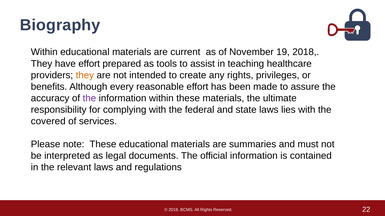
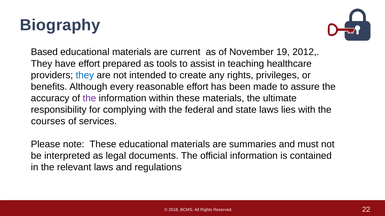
Within: Within -> Based (44, 52)
19 2018: 2018 -> 2012 (306, 52)
they colour: orange -> blue (85, 75)
covered: covered -> courses (48, 122)
